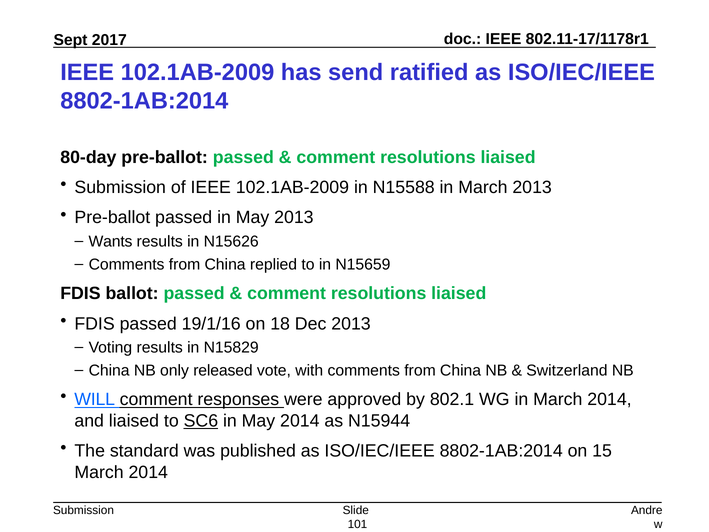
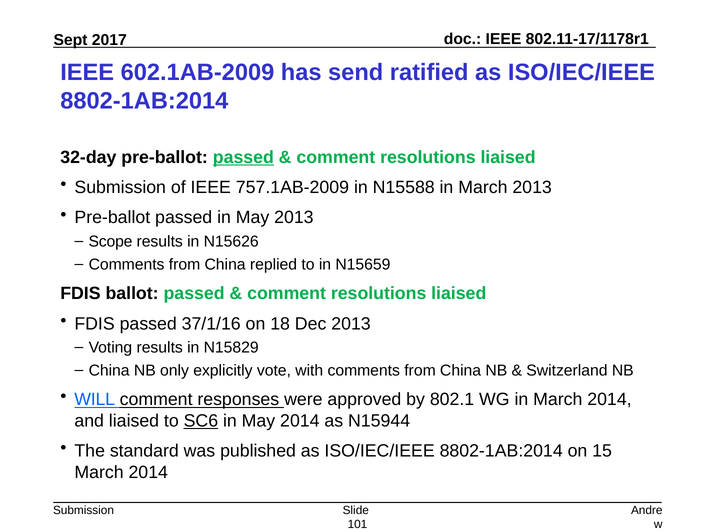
102.1AB-2009: 102.1AB-2009 -> 602.1AB-2009 (197, 73)
80-day: 80-day -> 32-day (88, 157)
passed underline: none -> present (243, 157)
of IEEE 102.1AB-2009: 102.1AB-2009 -> 757.1AB-2009 (292, 187)
Wants: Wants -> Scope (110, 241)
19/1/16: 19/1/16 -> 37/1/16 (211, 324)
released: released -> explicitly (223, 370)
